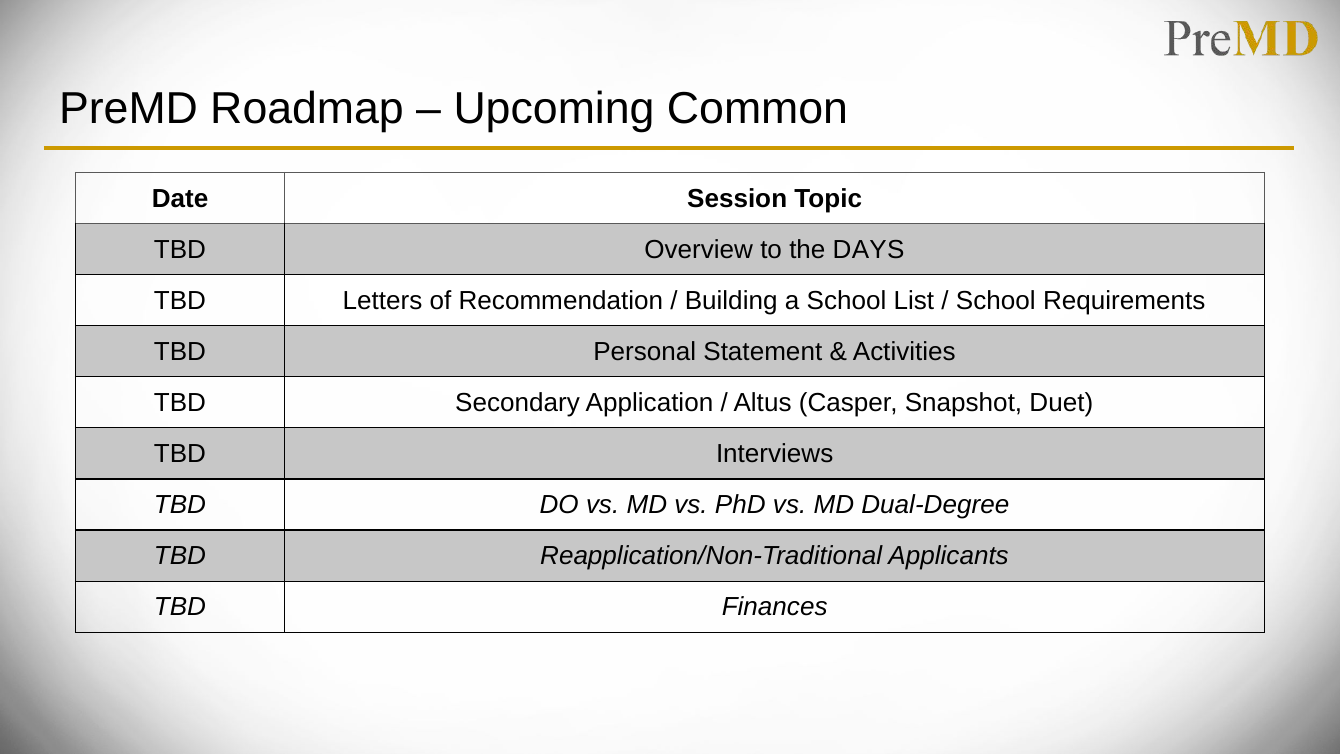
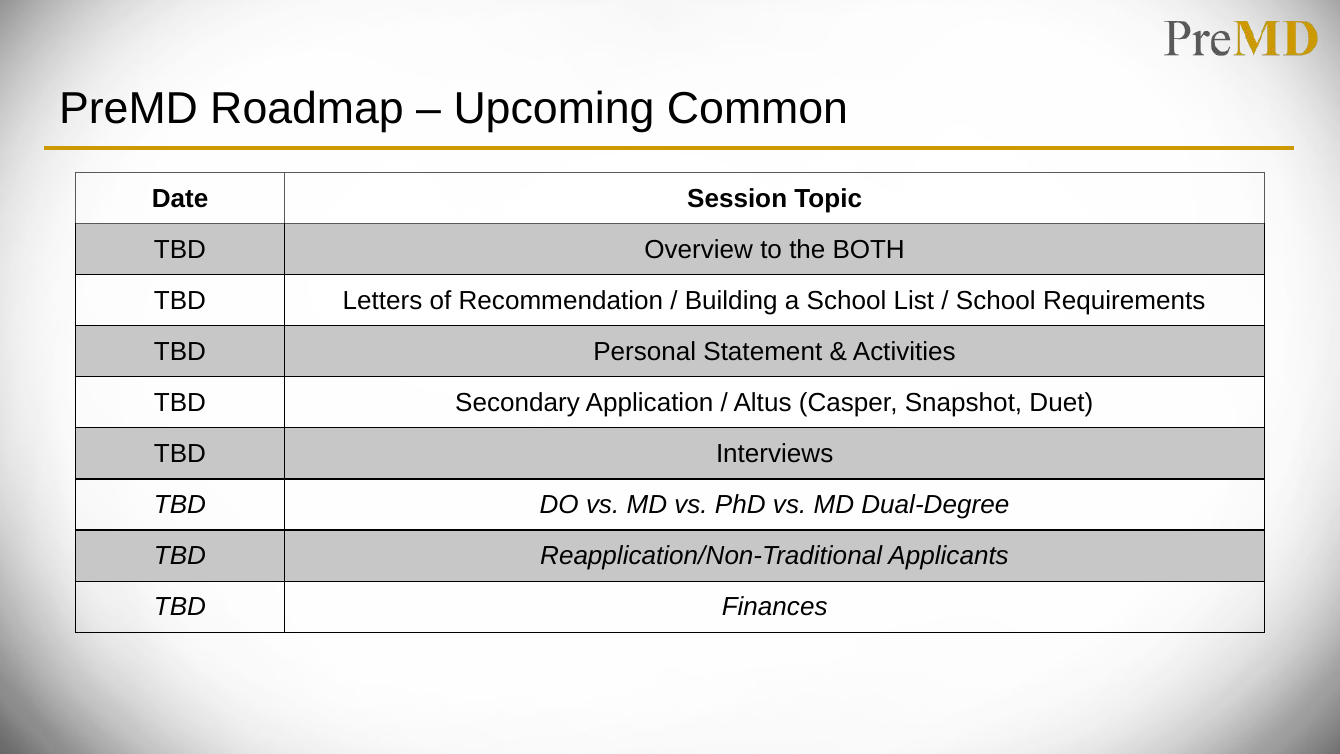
DAYS: DAYS -> BOTH (869, 249)
